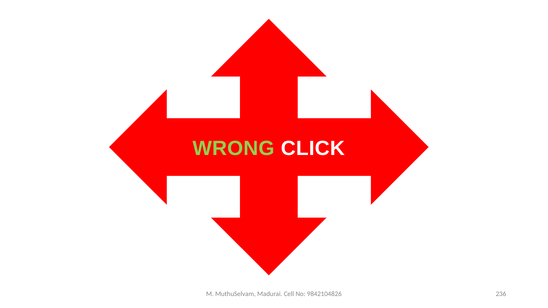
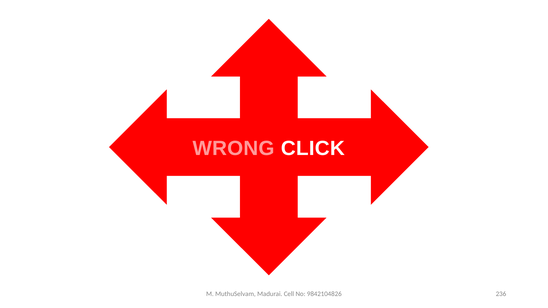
WRONG colour: light green -> pink (233, 149)
